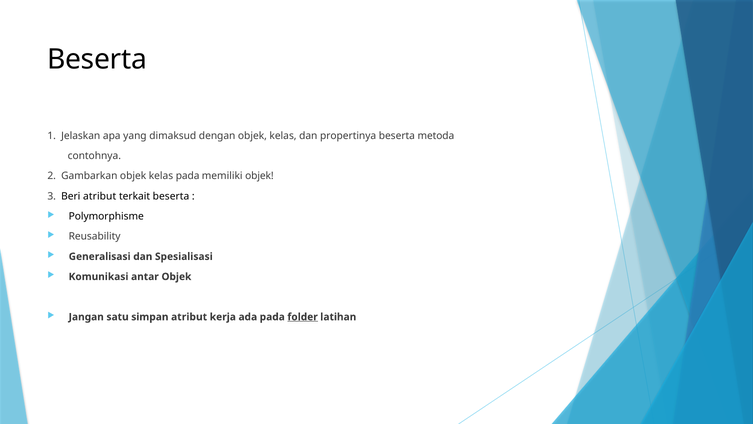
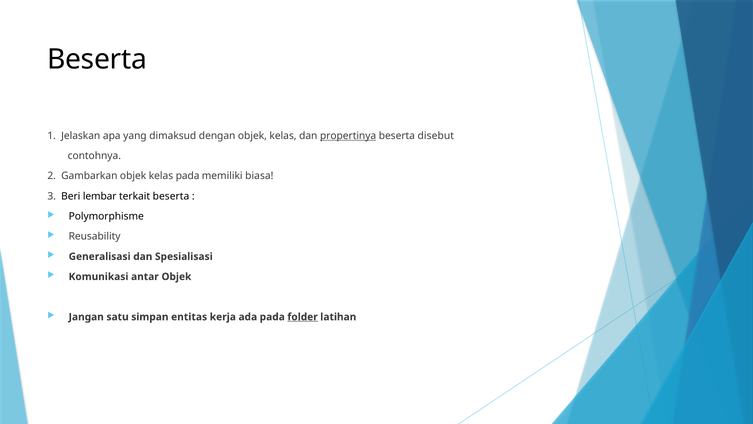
propertinya underline: none -> present (348, 136)
metoda: metoda -> disebut (436, 136)
memiliki objek: objek -> biasa (259, 176)
Beri atribut: atribut -> lembar (100, 196)
simpan atribut: atribut -> entitas (189, 317)
